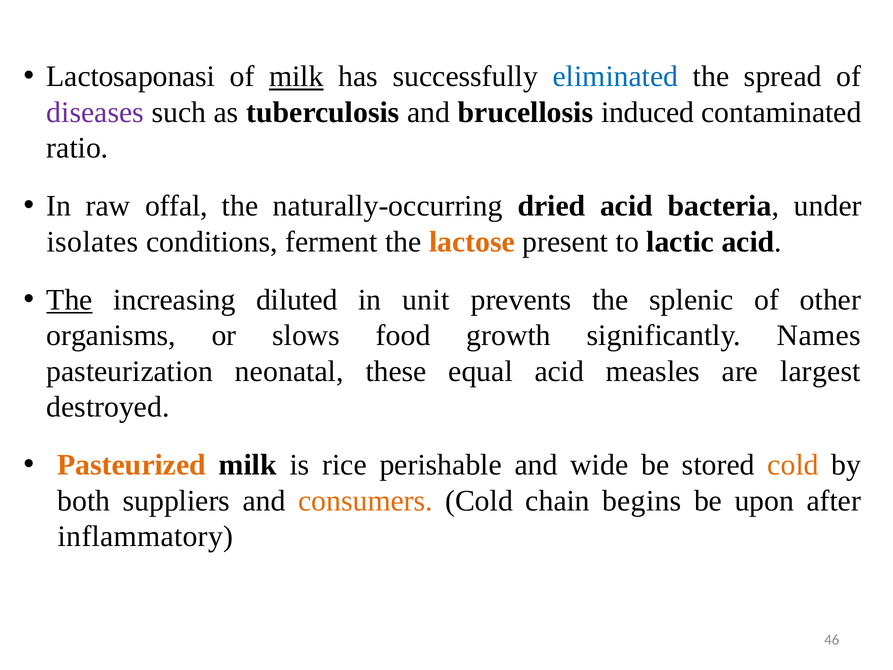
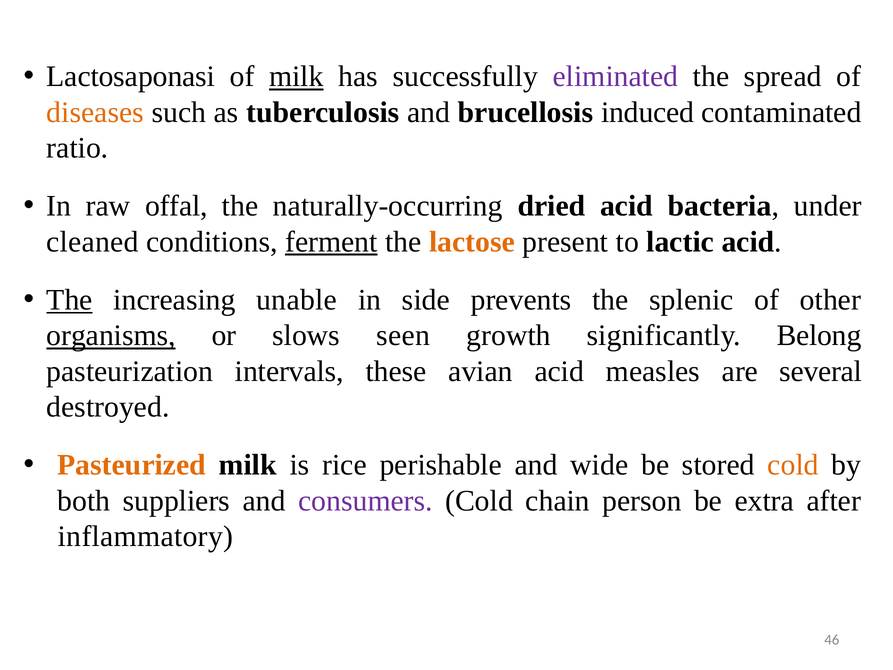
eliminated colour: blue -> purple (615, 77)
diseases colour: purple -> orange (95, 112)
isolates: isolates -> cleaned (93, 242)
ferment underline: none -> present (331, 242)
diluted: diluted -> unable (297, 300)
unit: unit -> side (426, 300)
organisms underline: none -> present (111, 335)
food: food -> seen (403, 335)
Names: Names -> Belong (819, 335)
neonatal: neonatal -> intervals (289, 371)
equal: equal -> avian (481, 371)
largest: largest -> several (821, 371)
consumers colour: orange -> purple (365, 501)
begins: begins -> person (642, 501)
upon: upon -> extra (764, 501)
